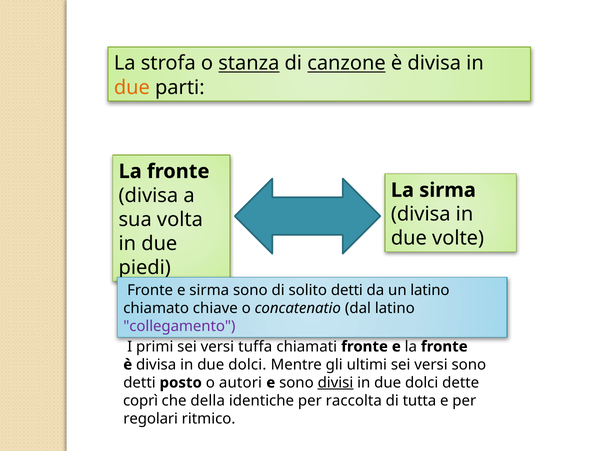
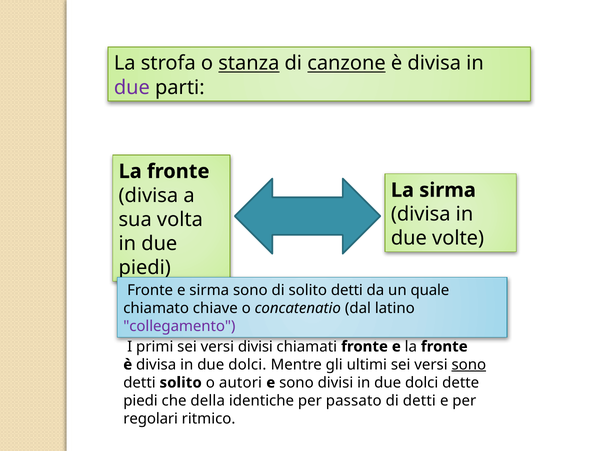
due colour: orange -> purple (132, 87)
un latino: latino -> quale (430, 290)
versi tuffa: tuffa -> divisi (255, 346)
sono underline: none -> present (469, 364)
detti posto: posto -> solito (181, 382)
divisi underline: present -> none (335, 382)
coprì: coprì -> piedi (141, 400)
raccolta: raccolta -> passato (354, 400)
di tutta: tutta -> detti (419, 400)
